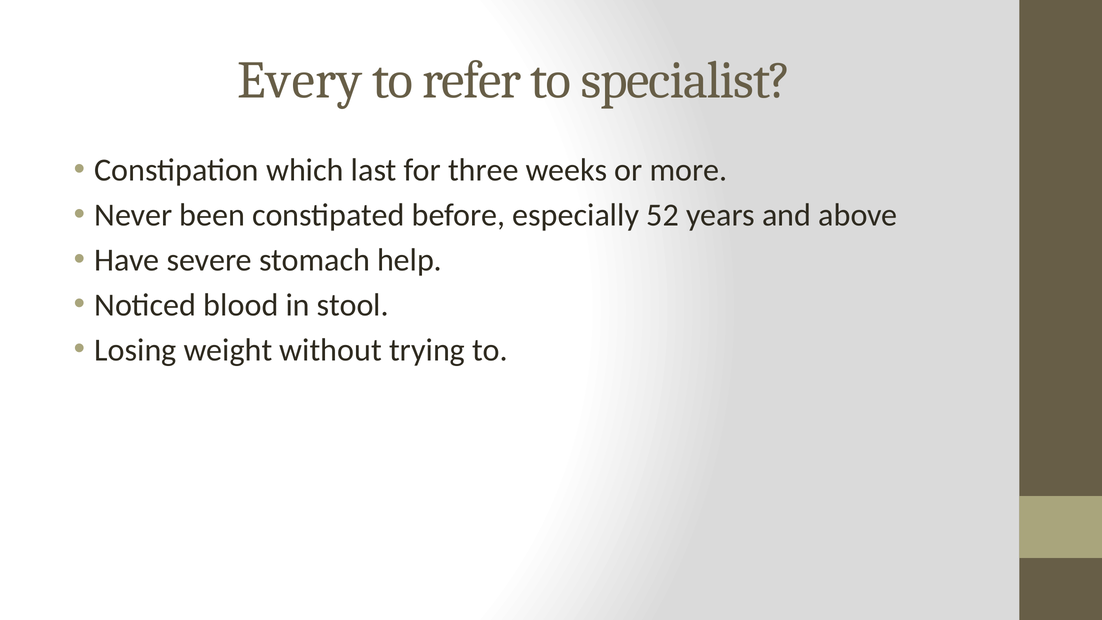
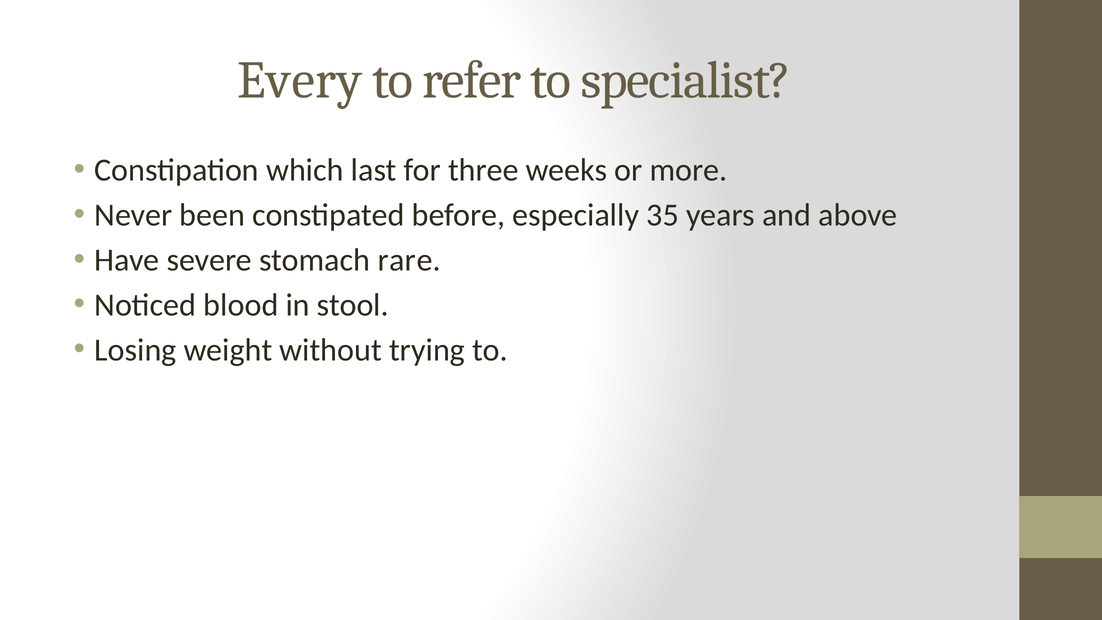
52: 52 -> 35 (663, 215)
help: help -> rare (409, 260)
